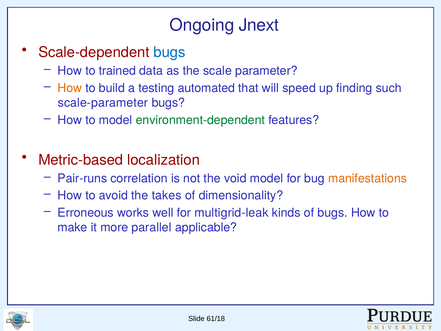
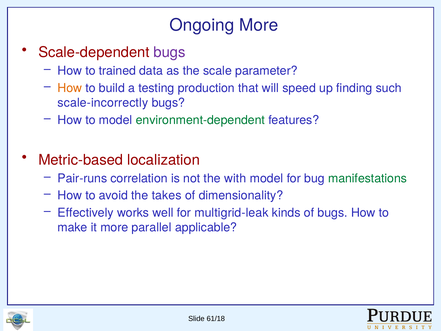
Ongoing Jnext: Jnext -> More (259, 25)
bugs colour: blue -> purple (169, 52)
automated: automated -> production (206, 88)
scale-parameter: scale-parameter -> scale-incorrectly (103, 103)
void: void -> with (235, 178)
manifestations colour: orange -> green (368, 178)
Erroneous: Erroneous -> Effectively (86, 212)
